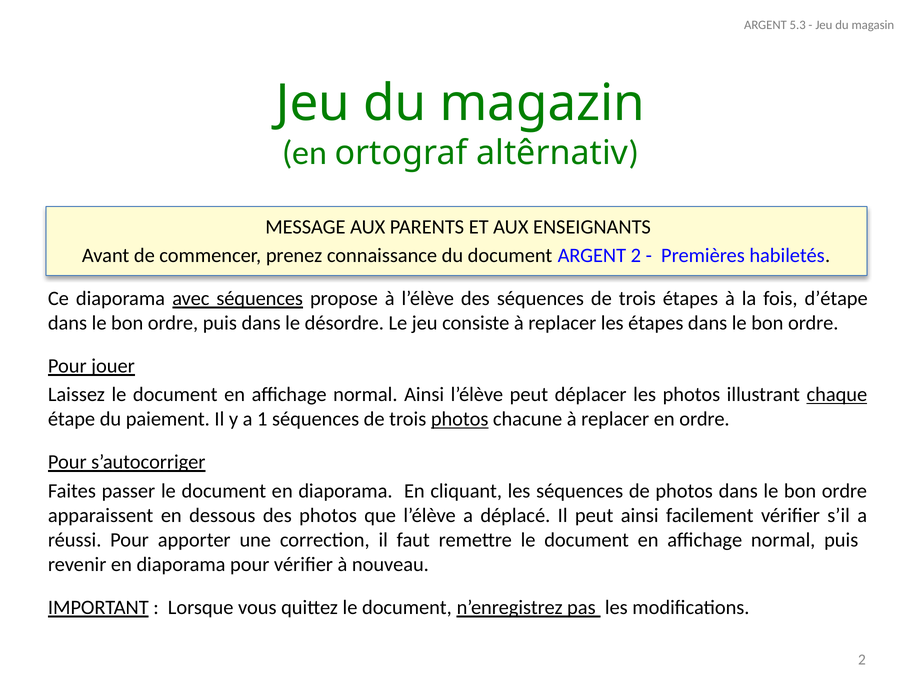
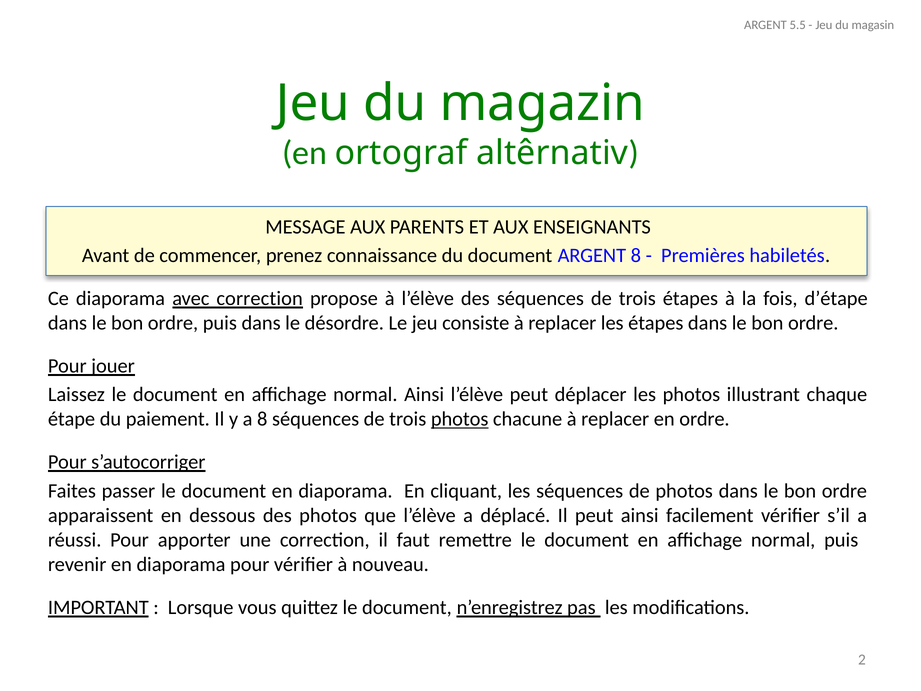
5.3: 5.3 -> 5.5 (798, 25)
ARGENT 2: 2 -> 8 (636, 255)
avec séquences: séquences -> correction (260, 298)
chaque underline: present -> none (837, 394)
a 1: 1 -> 8 (262, 419)
